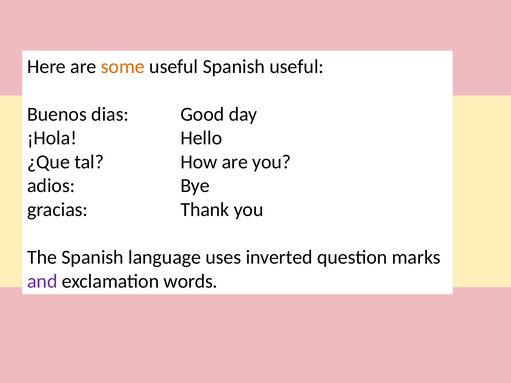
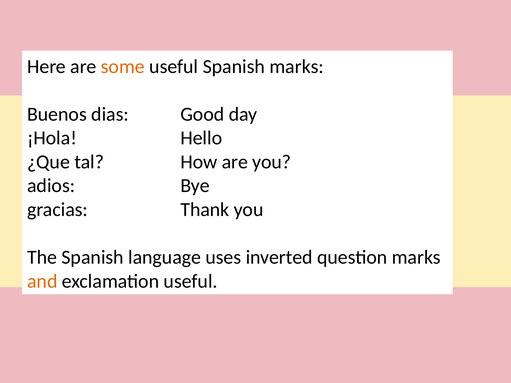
Spanish useful: useful -> marks (297, 67)
and colour: purple -> orange (42, 281)
exclamation words: words -> useful (191, 281)
